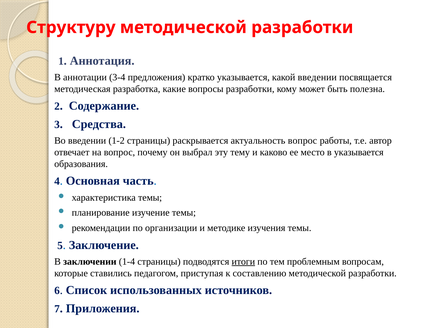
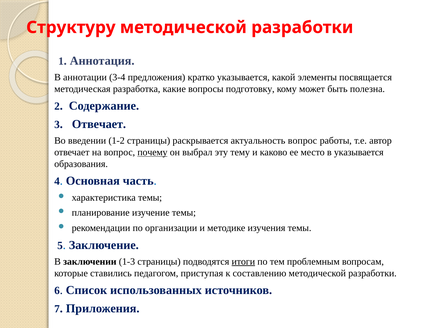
какой введении: введении -> элементы (317, 77)
вопросы разработки: разработки -> подготовку (250, 89)
3 Средства: Средства -> Отвечает (99, 124)
почему underline: none -> present (152, 153)
1-4: 1-4 -> 1-3 (127, 262)
